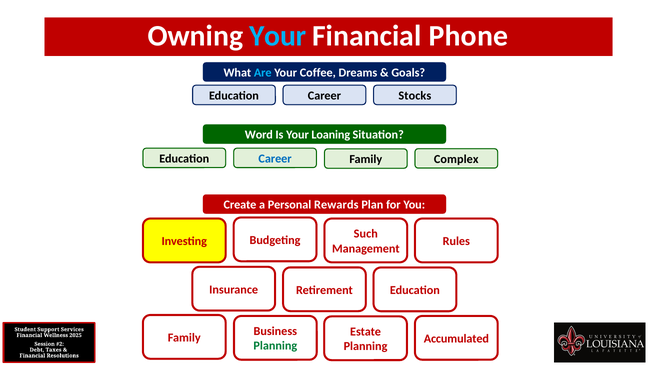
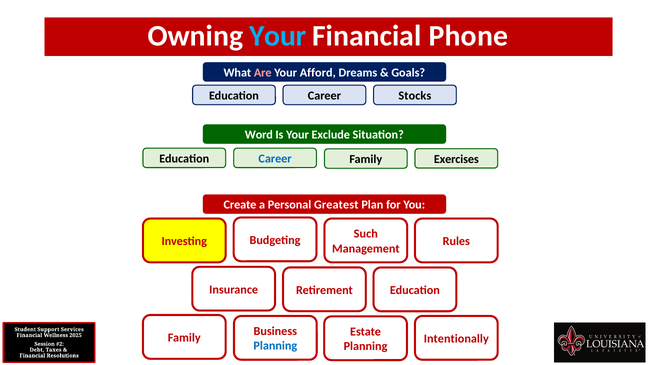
Are colour: light blue -> pink (263, 73)
Coffee: Coffee -> Afford (318, 73)
Loaning: Loaning -> Exclude (331, 135)
Complex: Complex -> Exercises (456, 159)
Rewards: Rewards -> Greatest (336, 205)
Accumulated: Accumulated -> Intentionally (456, 339)
Planning colour: green -> blue (275, 346)
